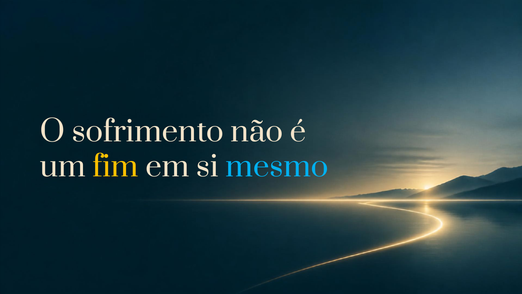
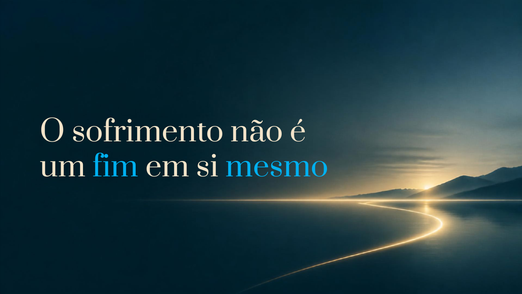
fim colour: yellow -> light blue (116, 167)
